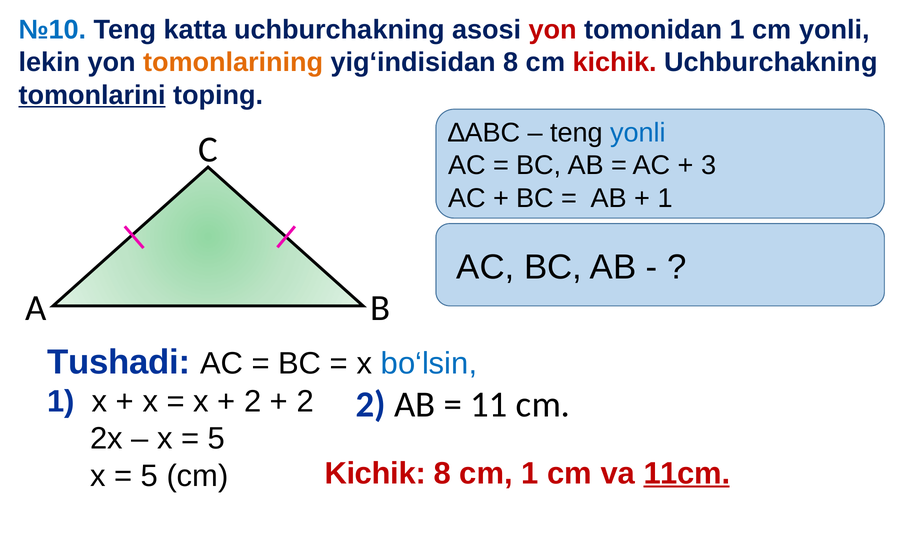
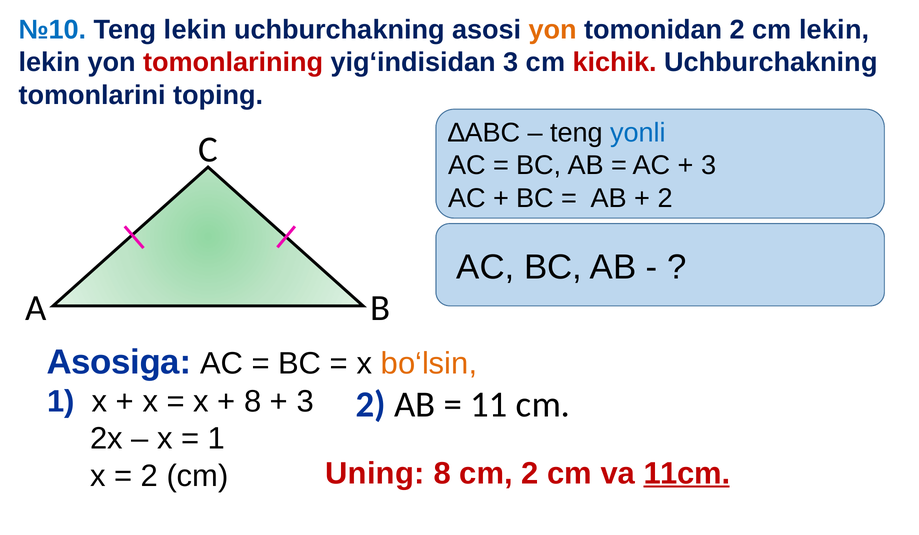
Teng katta: katta -> lekin (195, 30)
yon colour: red -> orange (553, 30)
tomonidan 1: 1 -> 2 (737, 30)
cm yonli: yonli -> lekin (834, 30)
tomonlarining colour: orange -> red (233, 63)
yig‘indisidan 8: 8 -> 3 (511, 63)
tomonlarini underline: present -> none (92, 95)
1: 1 -> 2 (665, 198)
Tushadi: Tushadi -> Asosiga (119, 362)
bo‘lsin colour: blue -> orange (429, 364)
2: 2 -> 8 (253, 401)
2: 2 -> 3 (305, 401)
5: 5 -> 1 (217, 439)
Kichik: Kichik -> Uning (375, 473)
8 cm 1: 1 -> 2 (530, 473)
5: 5 -> 2 (149, 476)
